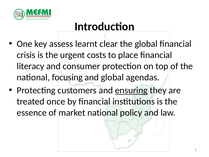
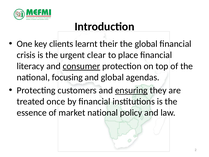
assess: assess -> clients (61, 44)
clear: clear -> their (109, 44)
costs: costs -> clear (96, 55)
consumer underline: none -> present (81, 66)
